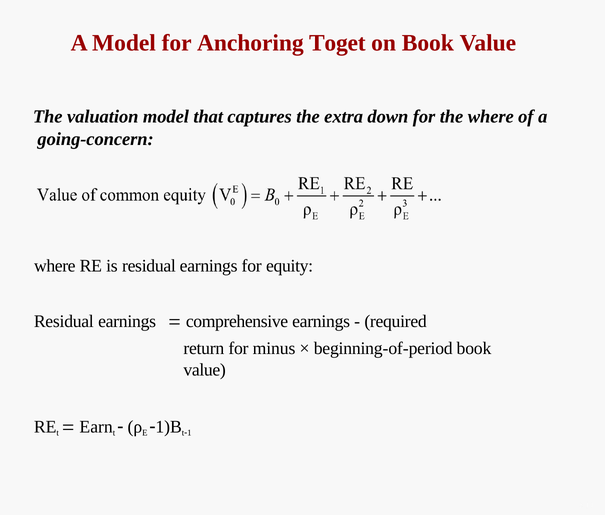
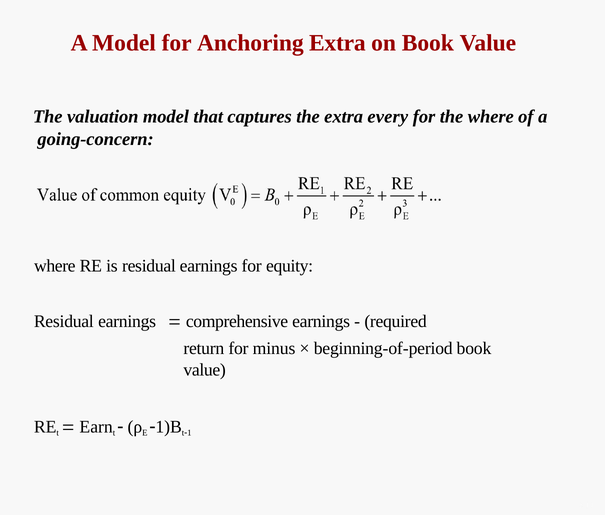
Anchoring Toget: Toget -> Extra (337, 43)
down: down -> every (388, 117)
